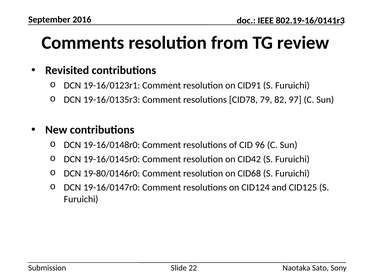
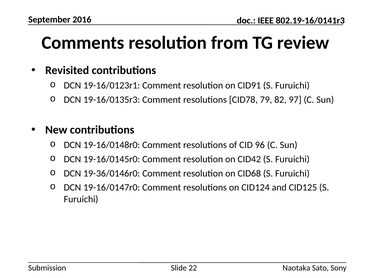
19-80/0146r0: 19-80/0146r0 -> 19-36/0146r0 (112, 174)
